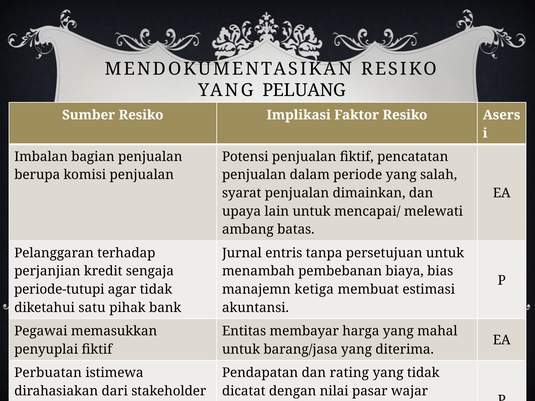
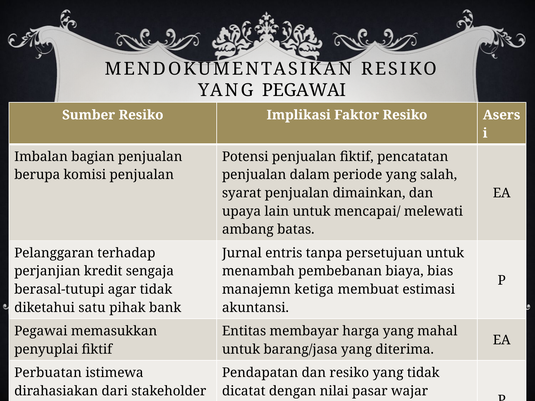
YANG PELUANG: PELUANG -> PEGAWAI (304, 90)
periode-tutupi: periode-tutupi -> berasal-tutupi (59, 290)
dan rating: rating -> resiko (349, 373)
